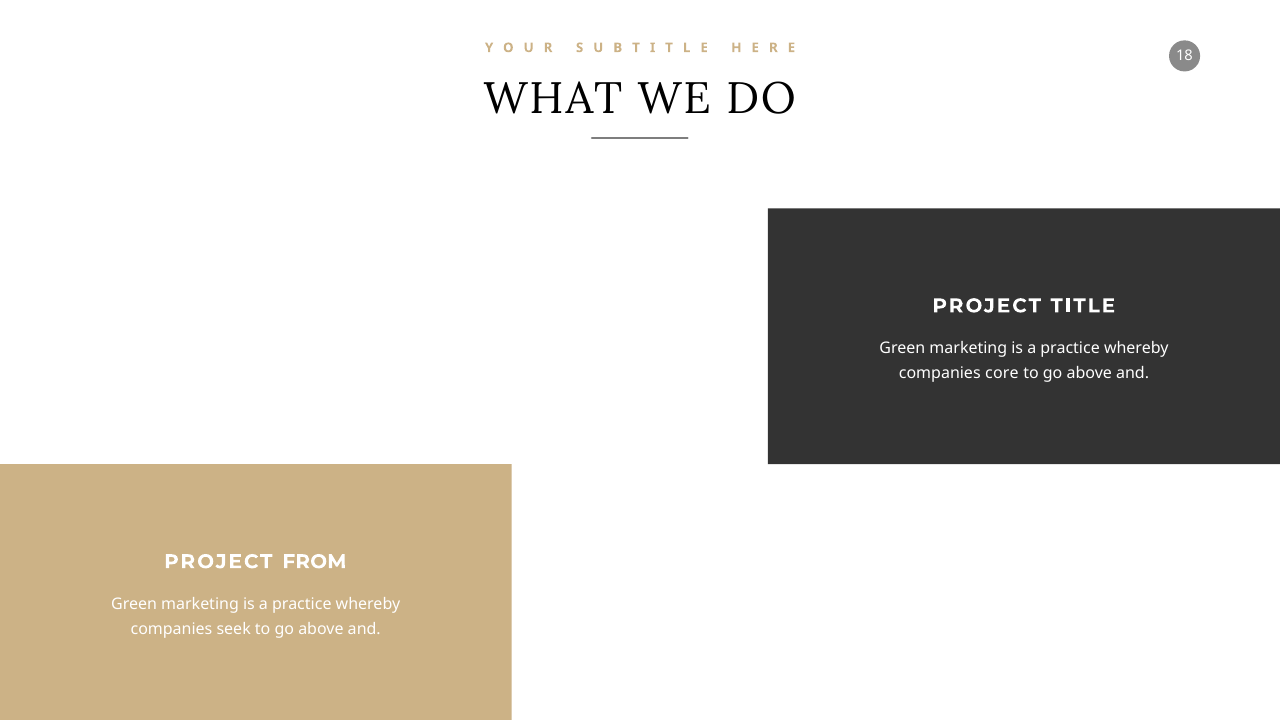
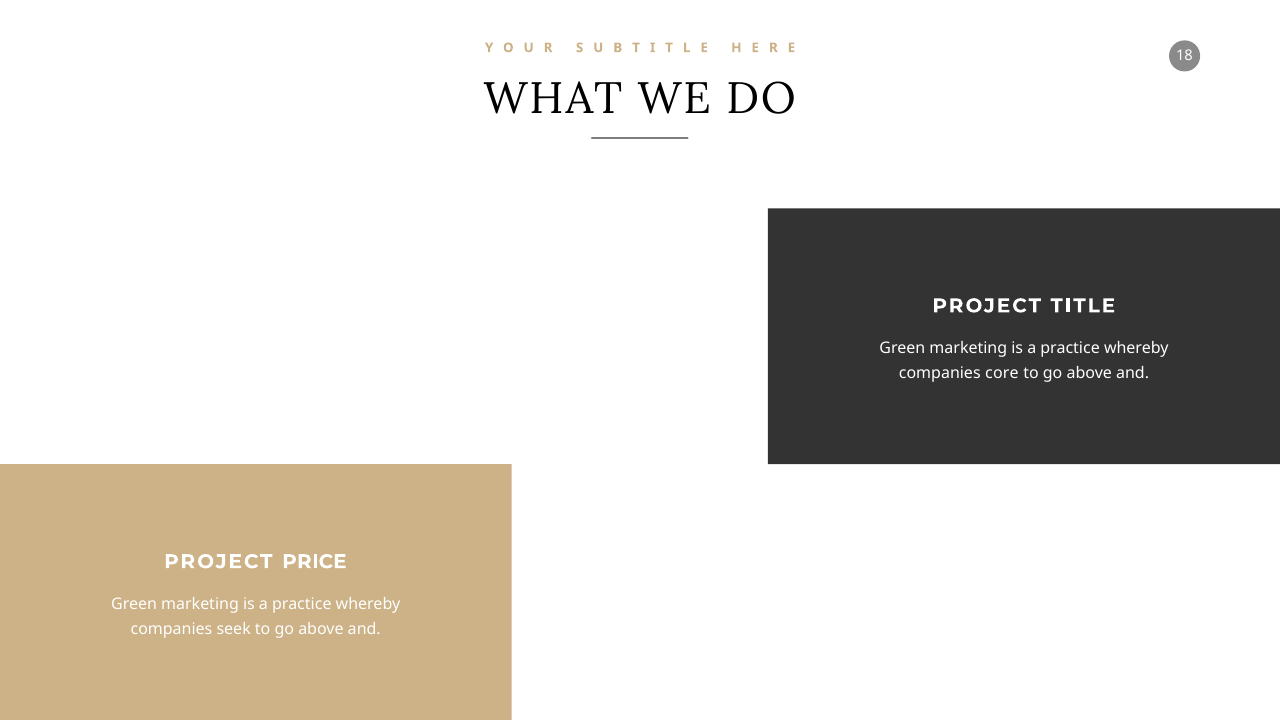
FROM: FROM -> PRICE (314, 562)
